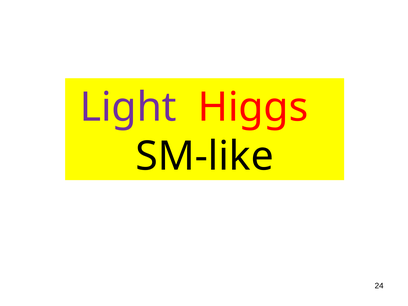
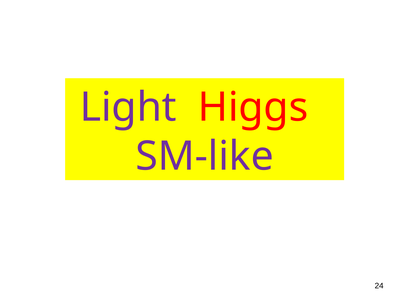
SM-like colour: black -> purple (205, 156)
